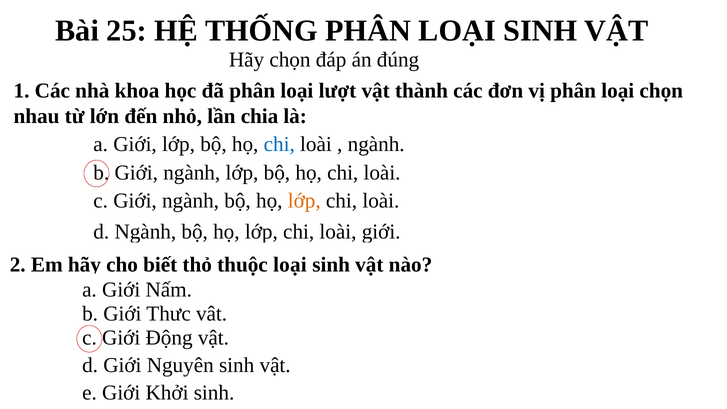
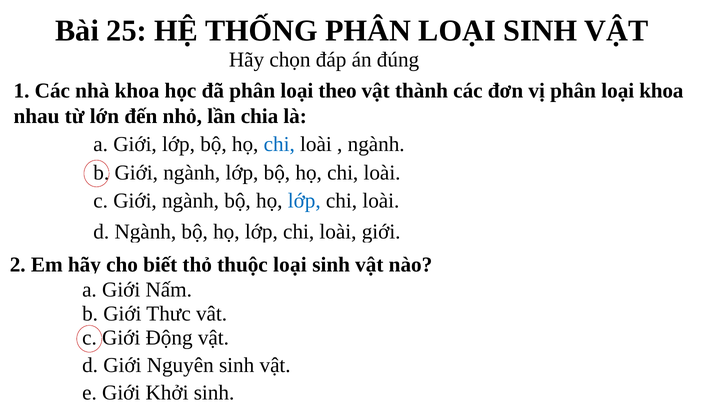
lượt: lượt -> theo (338, 91)
loại chọn: chọn -> khoa (661, 91)
lớp colour: orange -> blue (304, 201)
